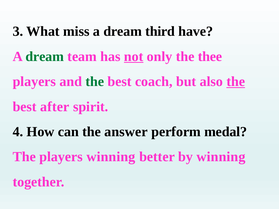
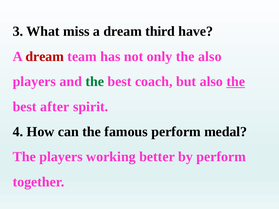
dream colour: green -> red (45, 57)
not underline: present -> none (134, 57)
the thee: thee -> also (210, 57)
answer: answer -> famous (126, 132)
players winning: winning -> working (111, 157)
by winning: winning -> perform (221, 157)
